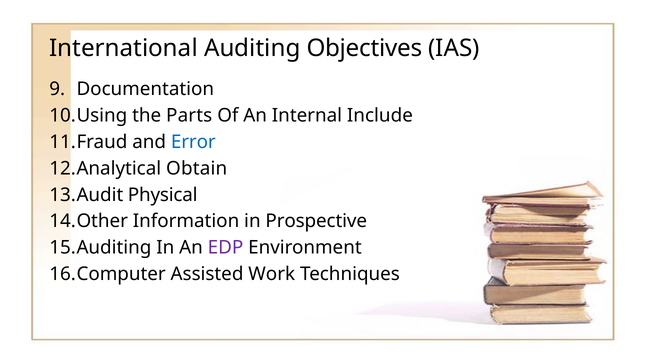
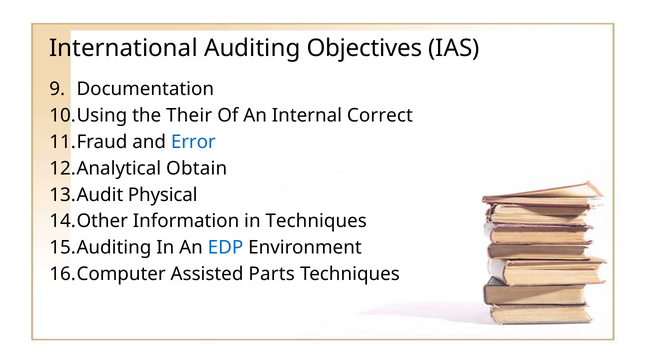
Parts: Parts -> Their (189, 115)
Include: Include -> Correct (380, 115)
in Prospective: Prospective -> Techniques (316, 221)
EDP colour: purple -> blue (226, 247)
Work: Work -> Parts (272, 274)
